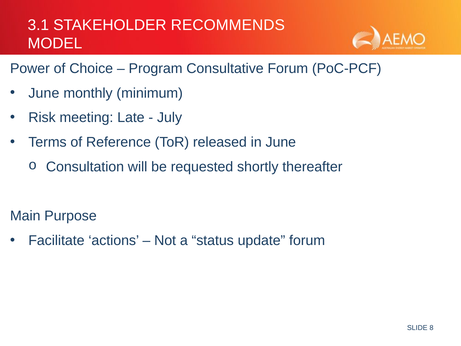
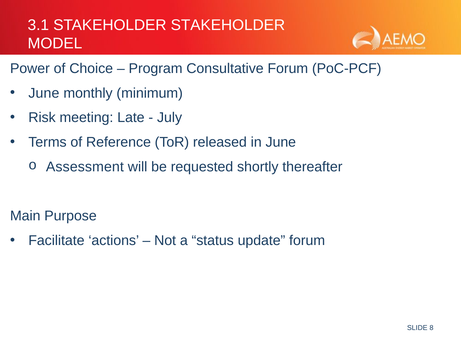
STAKEHOLDER RECOMMENDS: RECOMMENDS -> STAKEHOLDER (228, 25)
Consultation: Consultation -> Assessment (85, 167)
